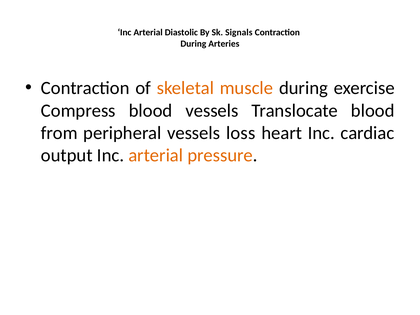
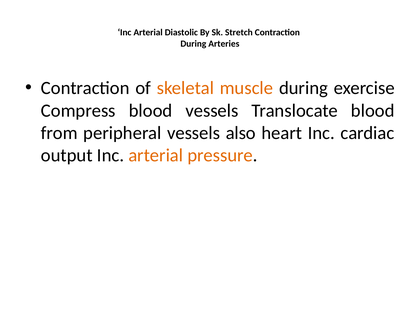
Signals: Signals -> Stretch (239, 33)
loss: loss -> also (241, 133)
